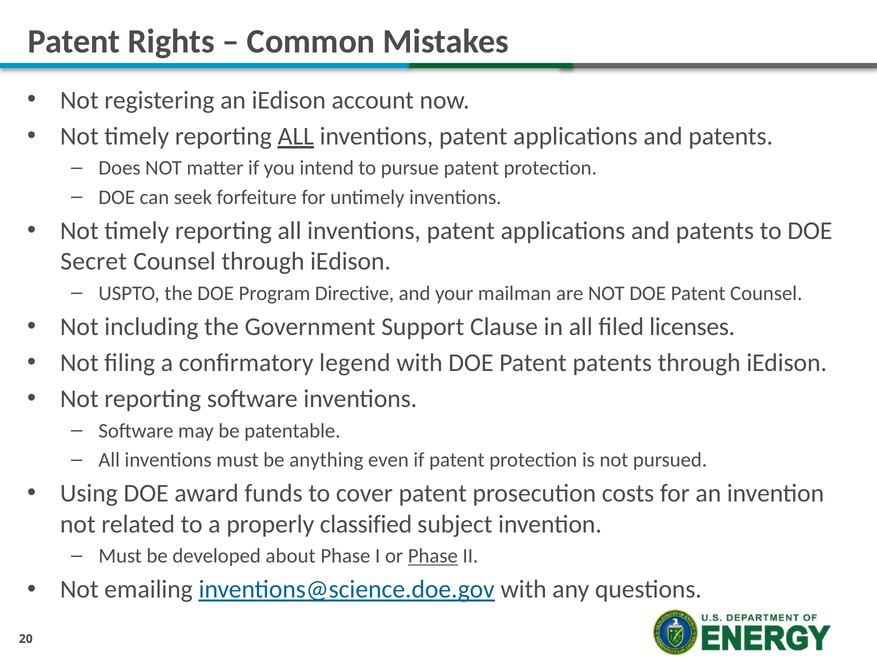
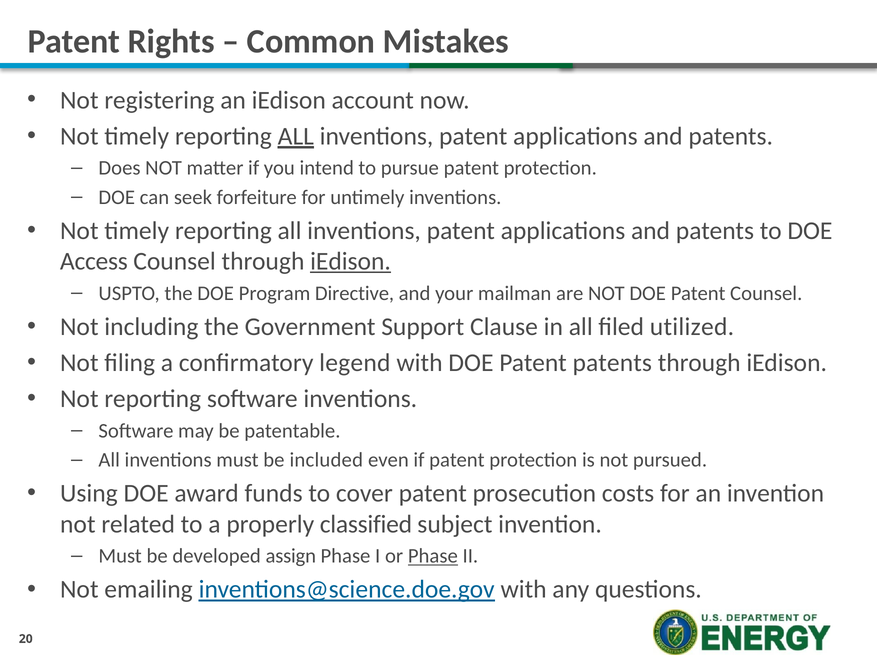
Secret: Secret -> Access (94, 261)
iEdison underline: none -> present (351, 261)
licenses: licenses -> utilized (692, 327)
anything: anything -> included (326, 460)
about: about -> assign (291, 556)
